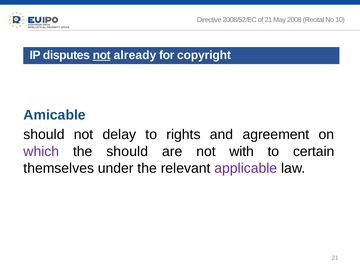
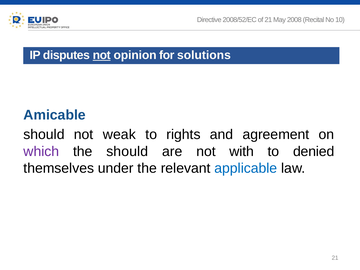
already: already -> opinion (135, 55)
copyright: copyright -> solutions (204, 55)
delay: delay -> weak (119, 135)
certain: certain -> denied (314, 151)
applicable colour: purple -> blue (246, 168)
